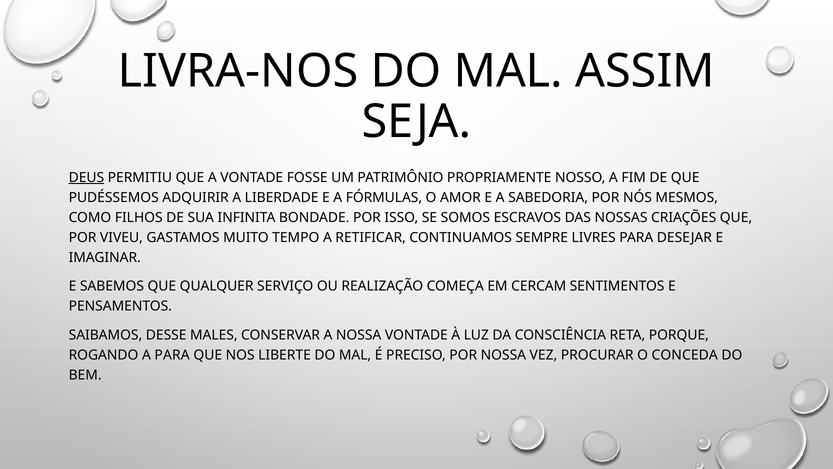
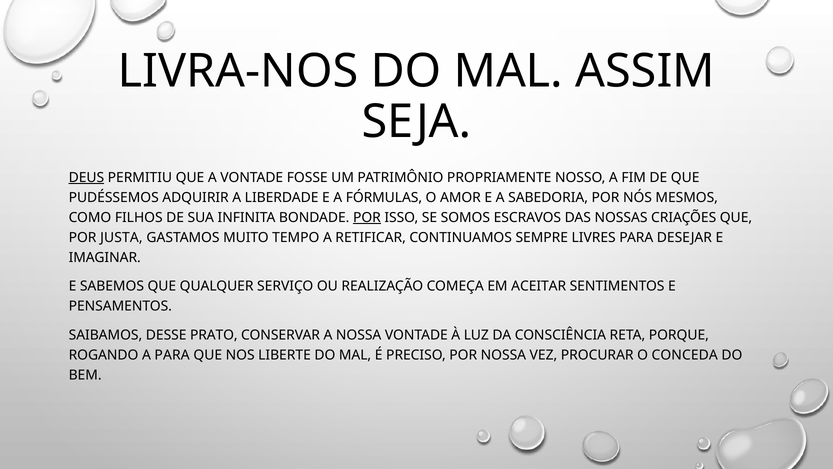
POR underline: none -> present (367, 217)
VIVEU: VIVEU -> JUSTA (121, 237)
CERCAM: CERCAM -> ACEITAR (539, 286)
MALES: MALES -> PRATO (214, 335)
